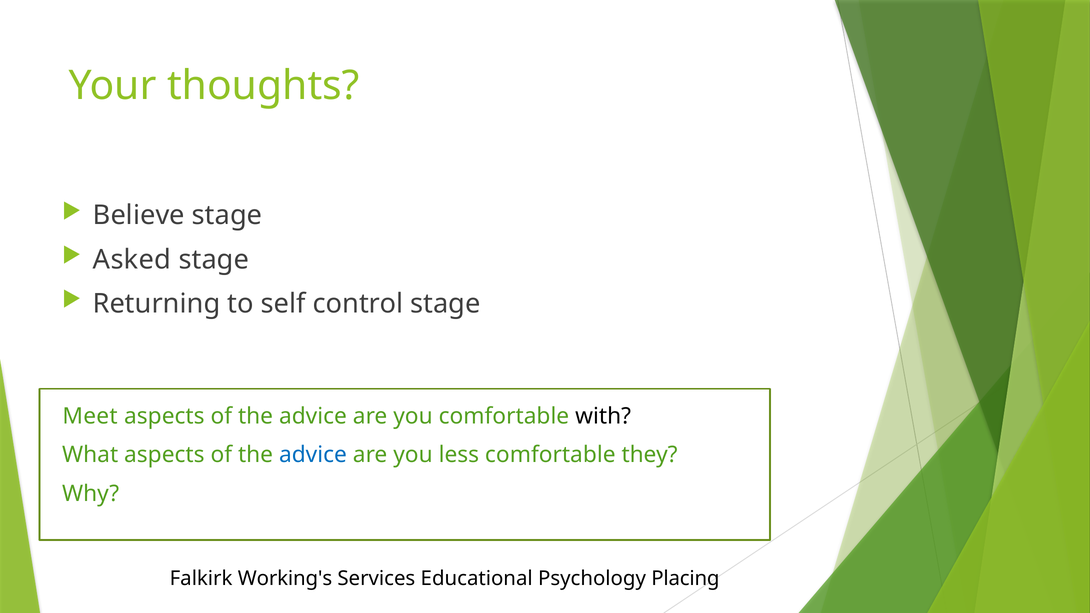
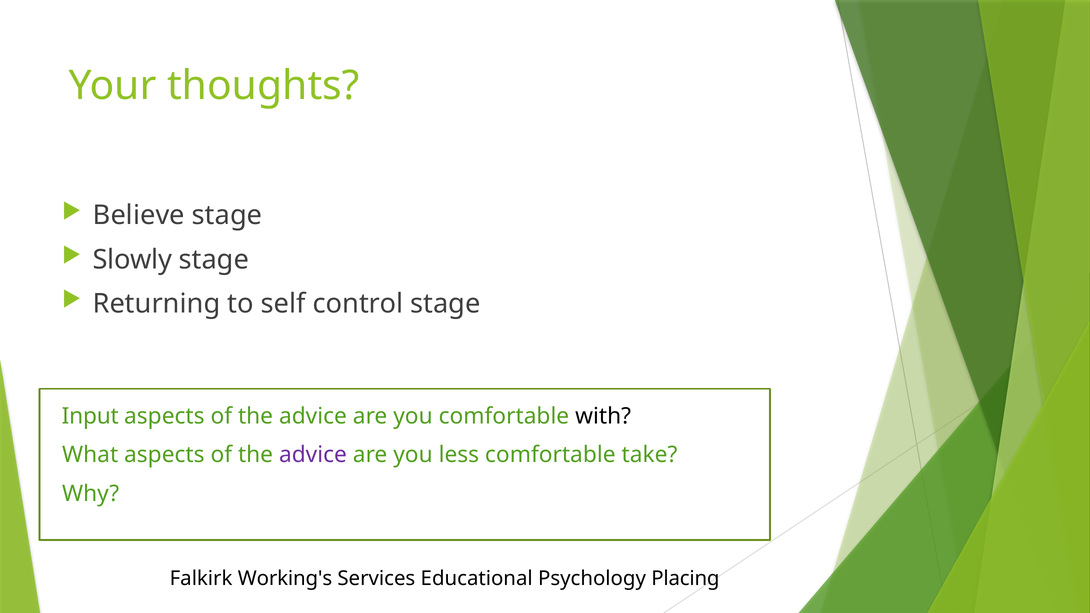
Asked: Asked -> Slowly (132, 260)
Meet: Meet -> Input (90, 416)
advice colour: blue -> purple (313, 455)
they: they -> take (649, 455)
